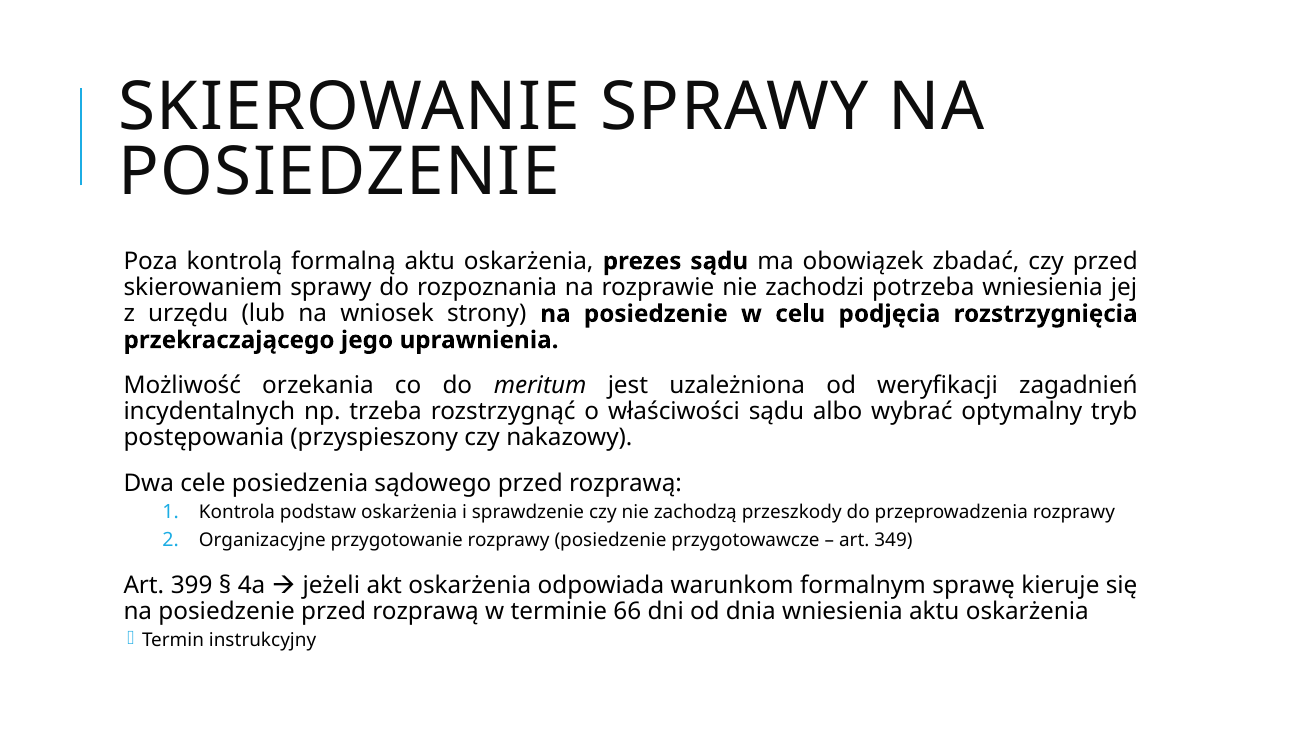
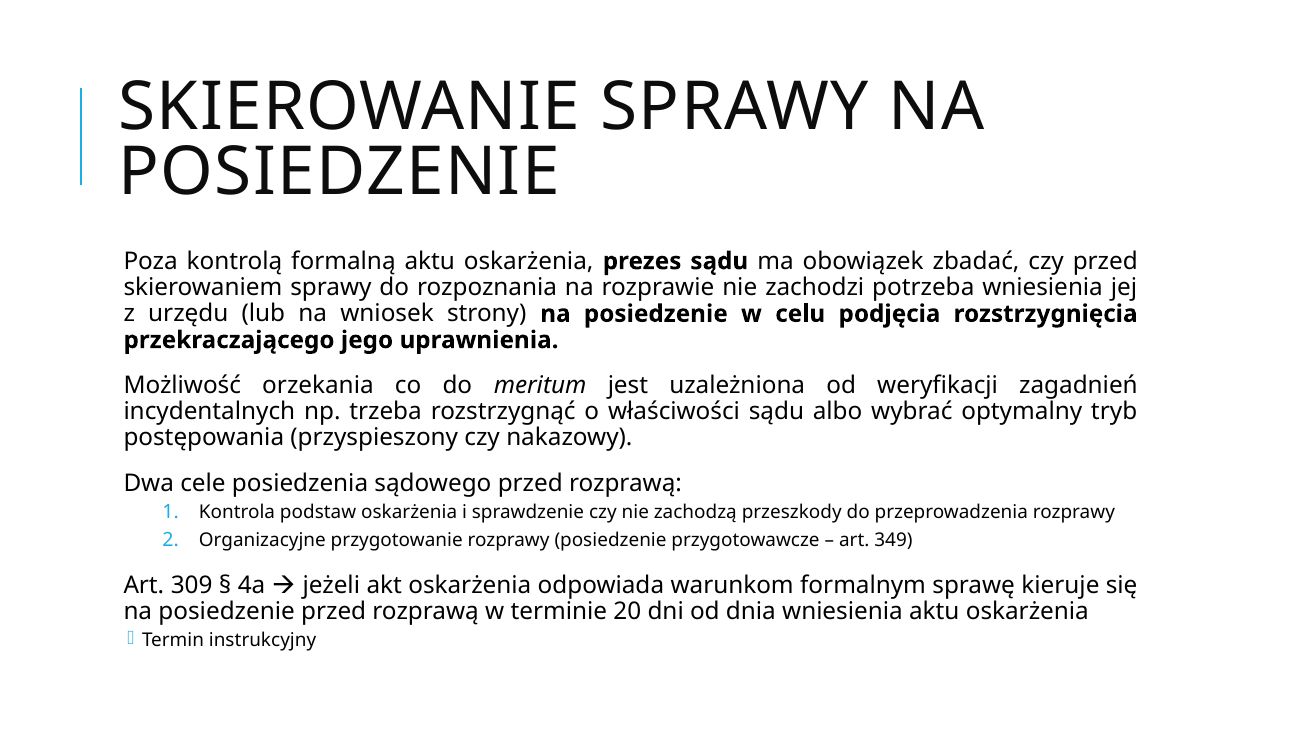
399: 399 -> 309 (192, 585)
66: 66 -> 20 (627, 611)
